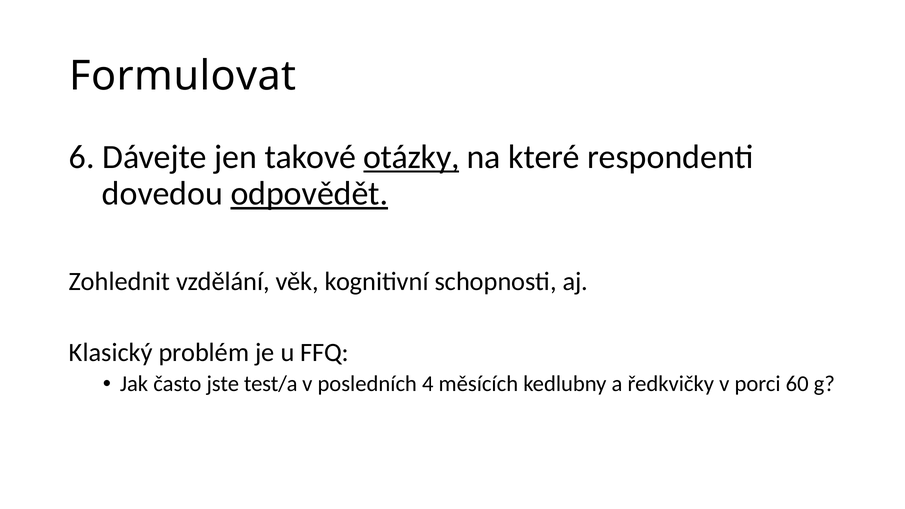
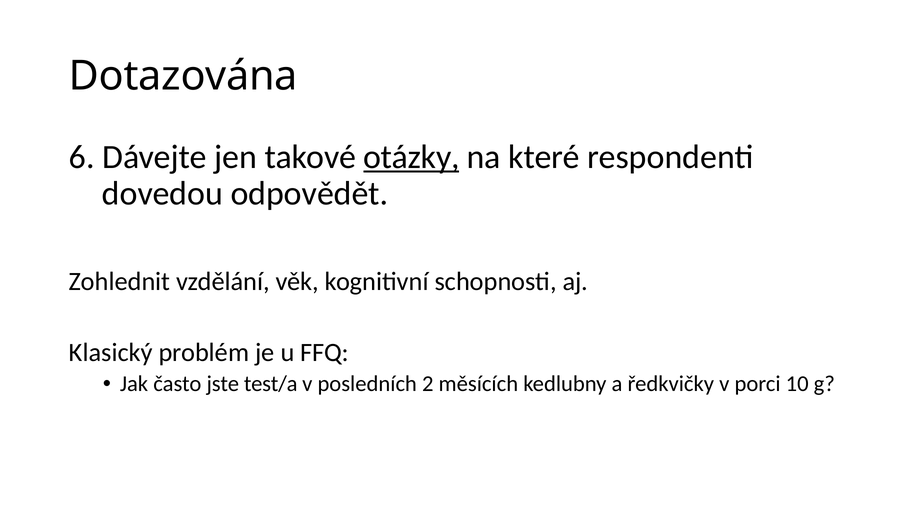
Formulovat: Formulovat -> Dotazována (183, 76)
odpovědět underline: present -> none (309, 194)
4: 4 -> 2 (428, 384)
60: 60 -> 10 (797, 384)
